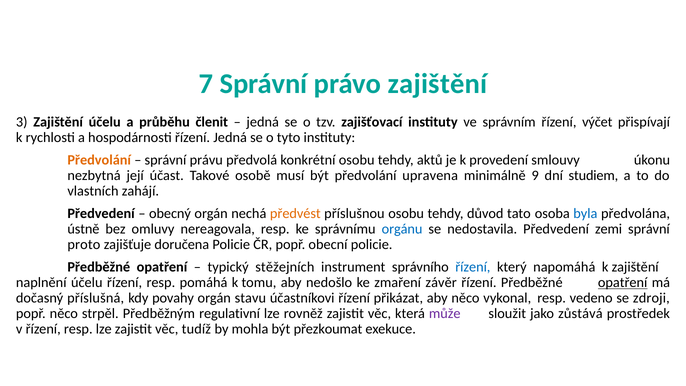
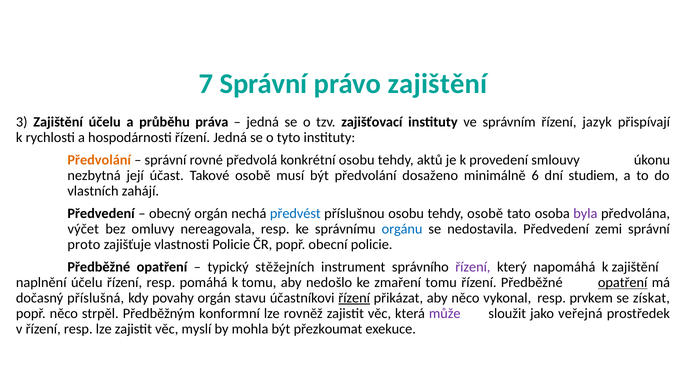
členit: členit -> práva (212, 122)
výčet: výčet -> jazyk (597, 122)
právu: právu -> rovné (206, 160)
upravena: upravena -> dosaženo (430, 176)
9: 9 -> 6 (535, 176)
předvést colour: orange -> blue (295, 214)
tehdy důvod: důvod -> osobě (485, 214)
byla colour: blue -> purple (585, 214)
ústně: ústně -> výčet (83, 229)
doručena: doručena -> vlastnosti (182, 244)
řízení colour: blue -> purple (473, 267)
zmaření závěr: závěr -> tomu (441, 282)
řízení underline: none -> present (354, 298)
vedeno: vedeno -> prvkem (591, 298)
zdroji: zdroji -> získat (651, 298)
regulativní: regulativní -> konformní (229, 313)
zůstává: zůstává -> veřejná (580, 313)
tudíž: tudíž -> myslí (196, 329)
